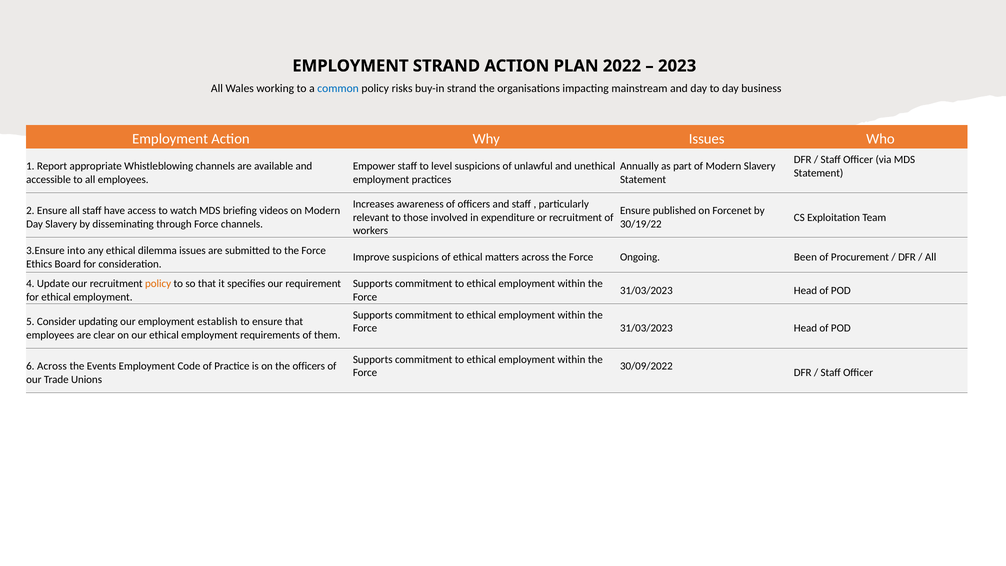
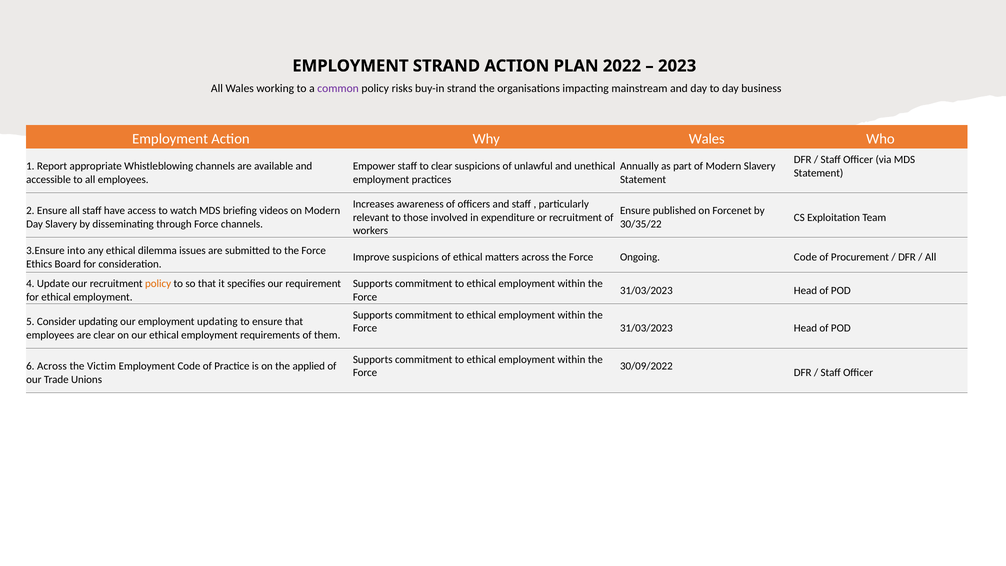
common colour: blue -> purple (338, 88)
Why Issues: Issues -> Wales (707, 139)
to level: level -> clear (442, 166)
30/19/22: 30/19/22 -> 30/35/22 (641, 224)
Ongoing Been: Been -> Code (805, 257)
employment establish: establish -> updating (217, 322)
Events: Events -> Victim (101, 366)
the officers: officers -> applied (309, 366)
